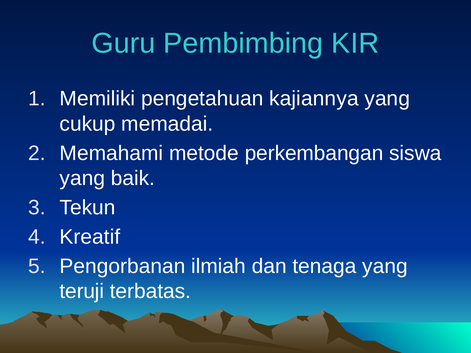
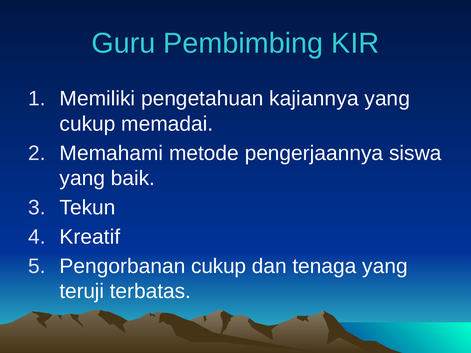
perkembangan: perkembangan -> pengerjaannya (314, 153)
Pengorbanan ilmiah: ilmiah -> cukup (219, 266)
